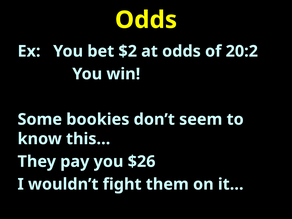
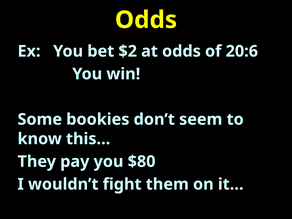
20:2: 20:2 -> 20:6 (242, 51)
$26: $26 -> $80 (142, 162)
